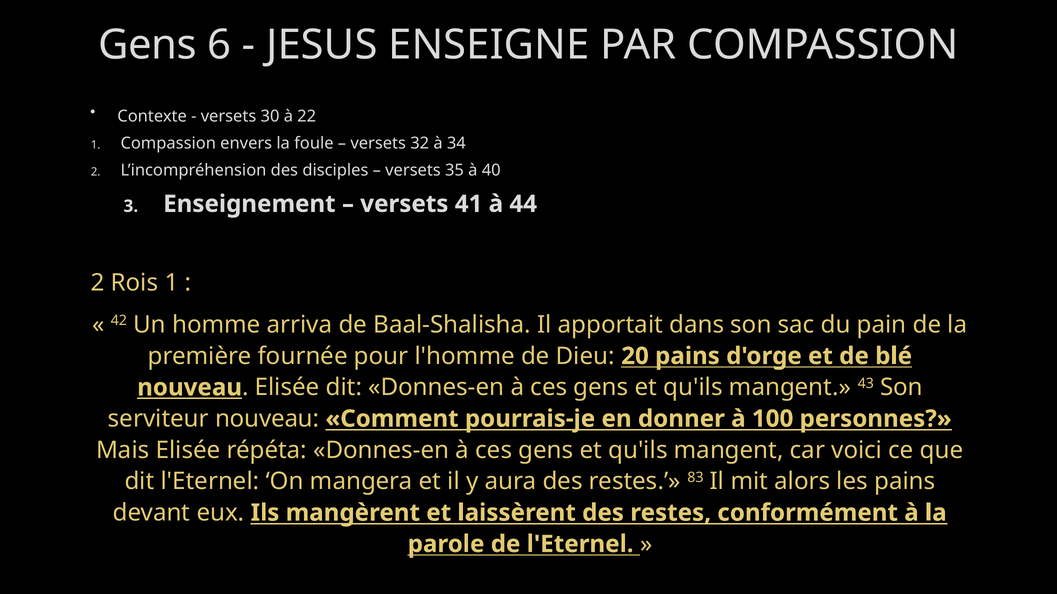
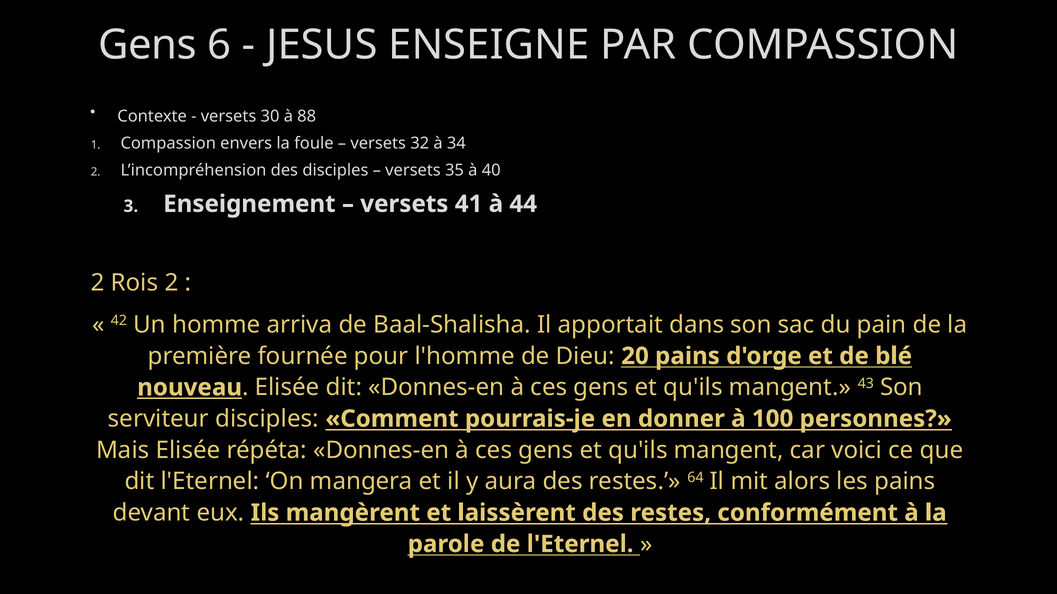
22: 22 -> 88 (307, 117)
Rois 1: 1 -> 2 (172, 283)
serviteur nouveau: nouveau -> disciples (267, 419)
83: 83 -> 64 (695, 478)
